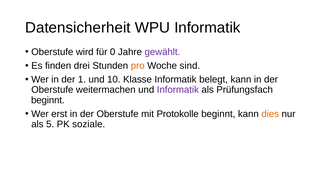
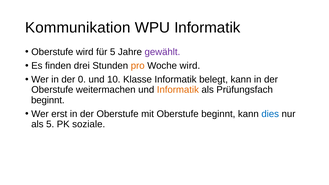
Datensicherheit: Datensicherheit -> Kommunikation (78, 28)
für 0: 0 -> 5 (113, 52)
Woche sind: sind -> wird (190, 66)
1: 1 -> 0 (82, 80)
Informatik colour: purple -> orange (178, 90)
mit Protokolle: Protokolle -> Oberstufe (178, 114)
dies colour: orange -> blue (270, 114)
